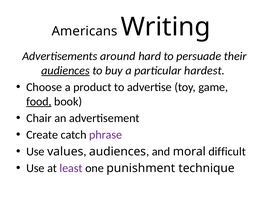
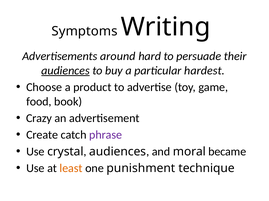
Americans: Americans -> Symptoms (85, 31)
food underline: present -> none (39, 102)
Chair: Chair -> Crazy (39, 119)
values: values -> crystal (65, 152)
difficult: difficult -> became (227, 152)
least colour: purple -> orange (71, 169)
